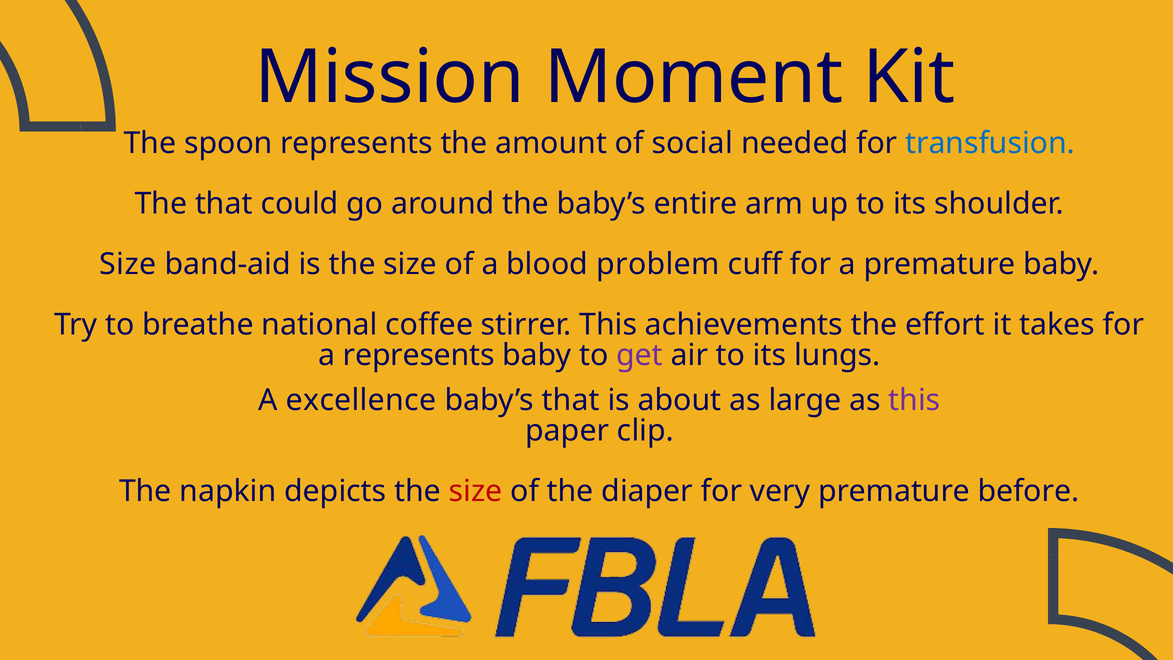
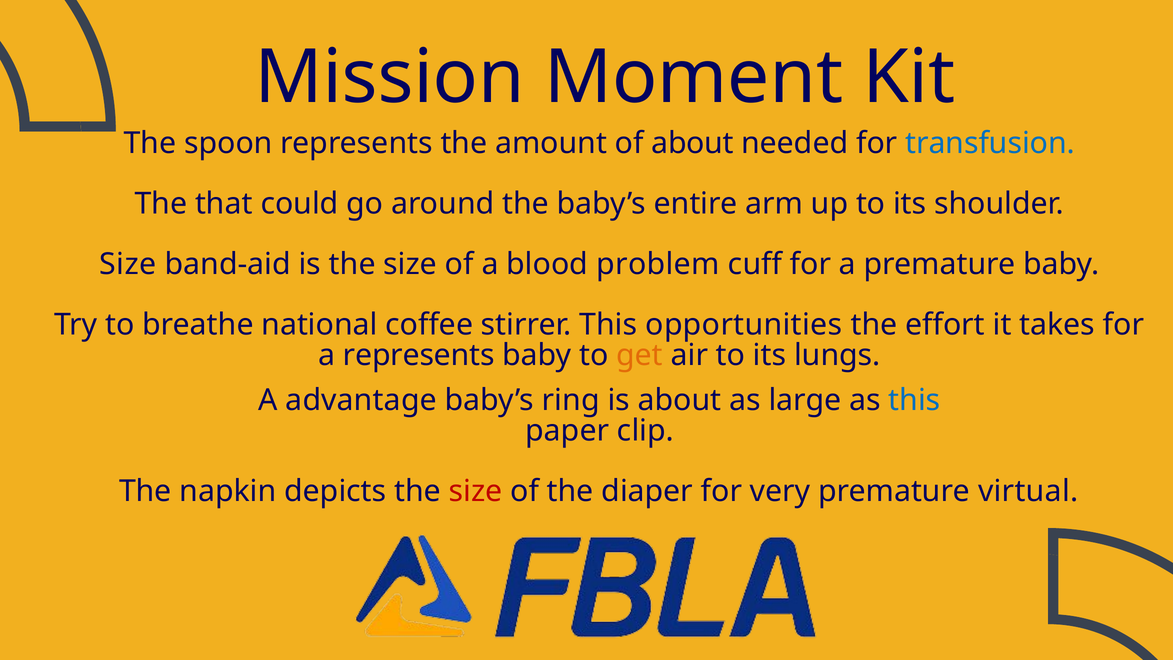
of social: social -> about (693, 143)
achievements: achievements -> opportunities (744, 325)
get colour: purple -> orange (640, 355)
excellence: excellence -> advantage (361, 400)
baby’s that: that -> ring (571, 400)
this colour: purple -> blue (914, 400)
before: before -> virtual (1028, 491)
